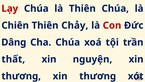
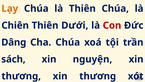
Lạy colour: red -> orange (10, 8)
Chảy: Chảy -> Dưới (75, 25)
thất: thất -> sách (13, 59)
